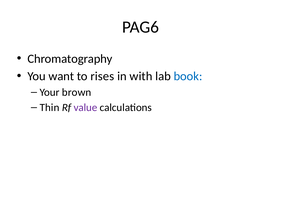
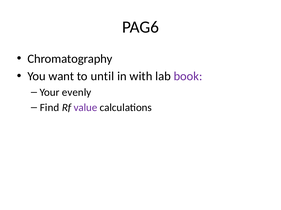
rises: rises -> until (102, 76)
book colour: blue -> purple (188, 76)
brown: brown -> evenly (77, 93)
Thin: Thin -> Find (50, 108)
